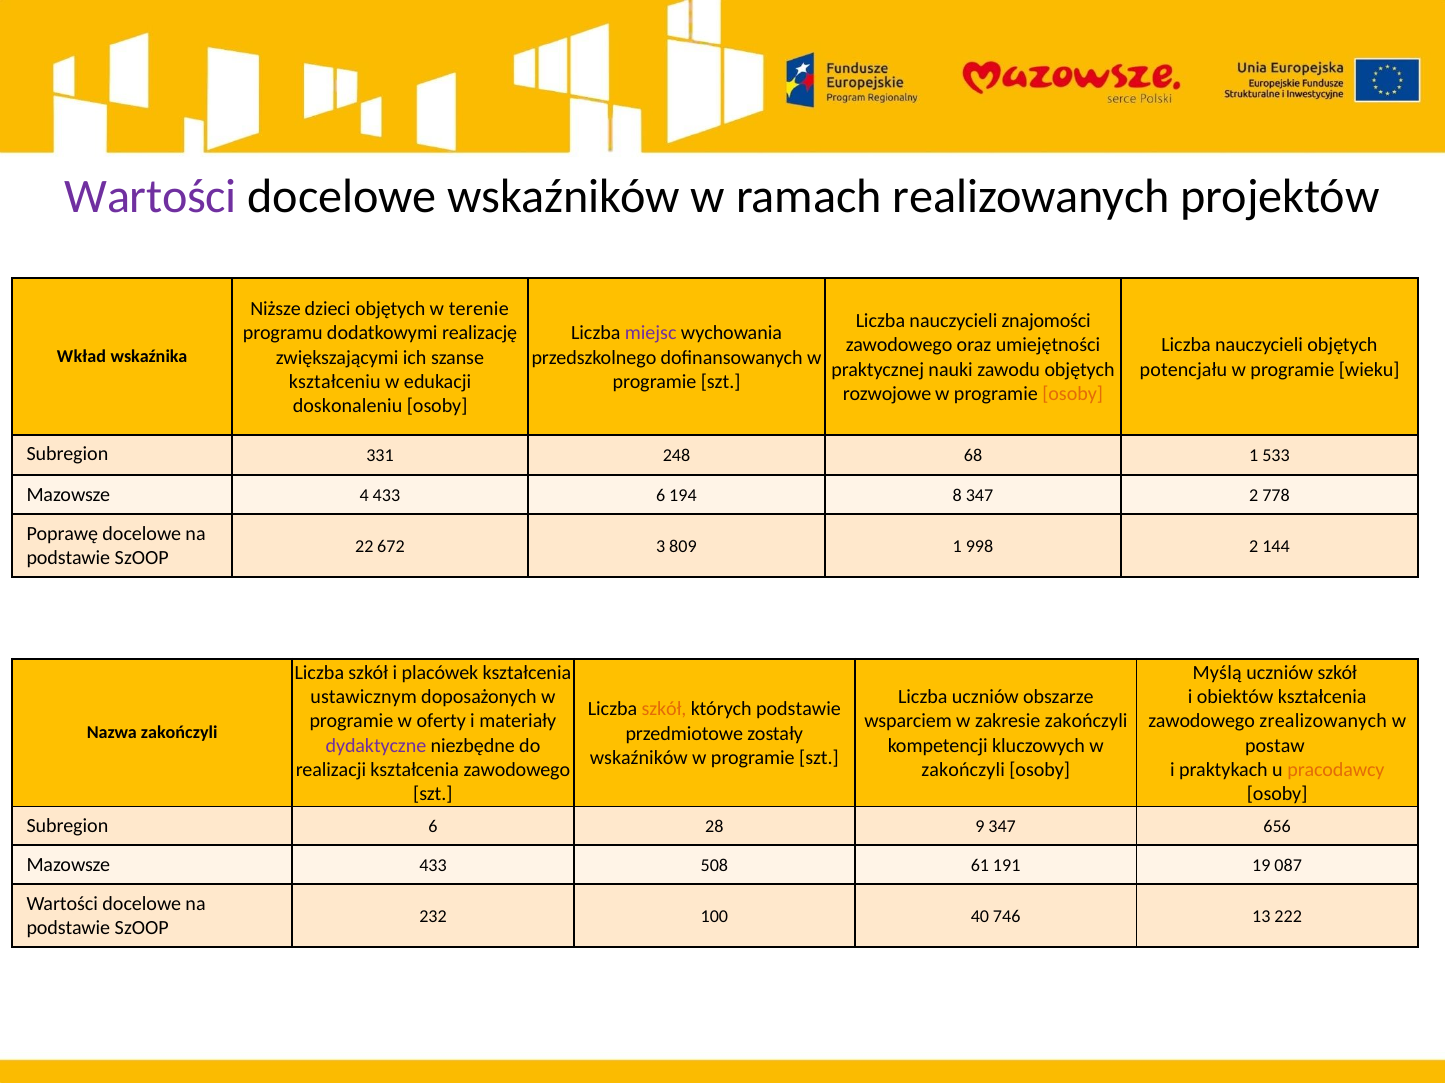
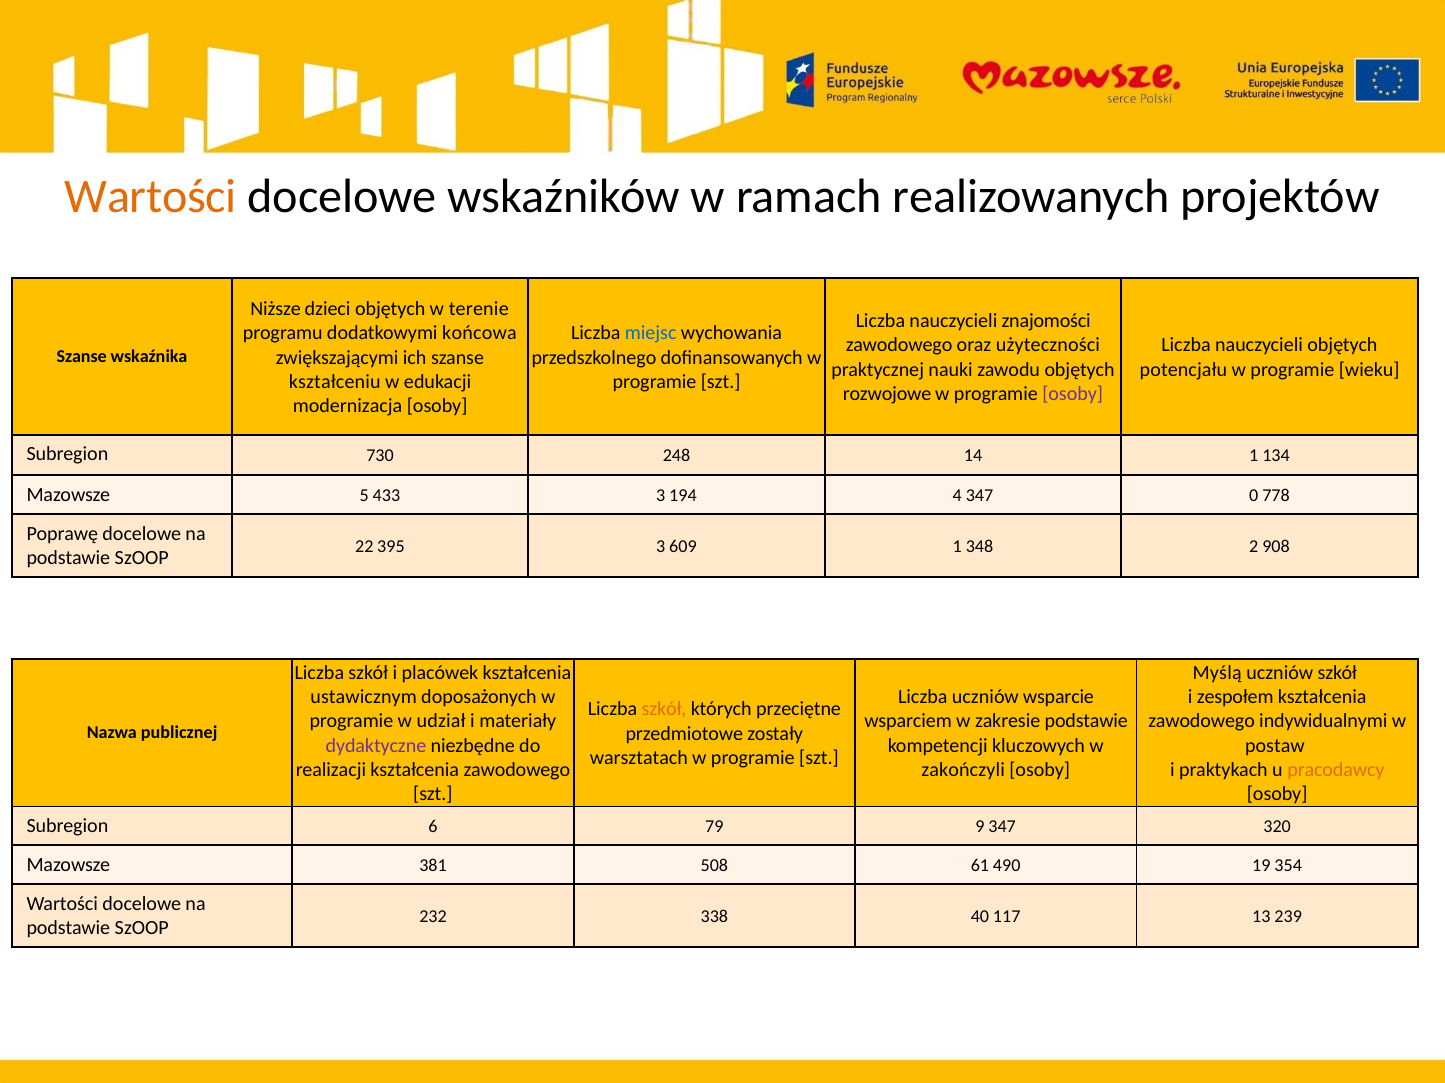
Wartości colour: purple -> orange (151, 197)
realizację: realizację -> końcowa (479, 333)
miejsc colour: purple -> blue (651, 333)
umiejętności: umiejętności -> użyteczności (1048, 345)
Wkład: Wkład -> Szanse (82, 357)
osoby colour: orange -> purple (1073, 394)
doskonaleniu: doskonaleniu -> modernizacja (348, 406)
331: 331 -> 730 (380, 456)
68: 68 -> 14 (973, 456)
533: 533 -> 134 (1276, 456)
4: 4 -> 5 (364, 496)
433 6: 6 -> 3 (661, 496)
8: 8 -> 4 (957, 496)
347 2: 2 -> 0 (1254, 496)
672: 672 -> 395 (391, 547)
809: 809 -> 609 (683, 547)
998: 998 -> 348 (979, 547)
144: 144 -> 908 (1276, 547)
obszarze: obszarze -> wsparcie (1058, 697)
obiektów: obiektów -> zespołem (1235, 697)
których podstawie: podstawie -> przeciętne (799, 710)
oferty: oferty -> udział (441, 722)
zakresie zakończyli: zakończyli -> podstawie (1086, 722)
zrealizowanych: zrealizowanych -> indywidualnymi (1323, 722)
Nazwa zakończyli: zakończyli -> publicznej (179, 733)
wskaźników: wskaźników -> warsztatach (639, 758)
28: 28 -> 79 (714, 827)
656: 656 -> 320 (1277, 827)
Mazowsze 433: 433 -> 381 (433, 866)
191: 191 -> 490 (1007, 866)
087: 087 -> 354 (1288, 866)
100: 100 -> 338 (714, 917)
746: 746 -> 117 (1007, 917)
222: 222 -> 239 (1288, 917)
